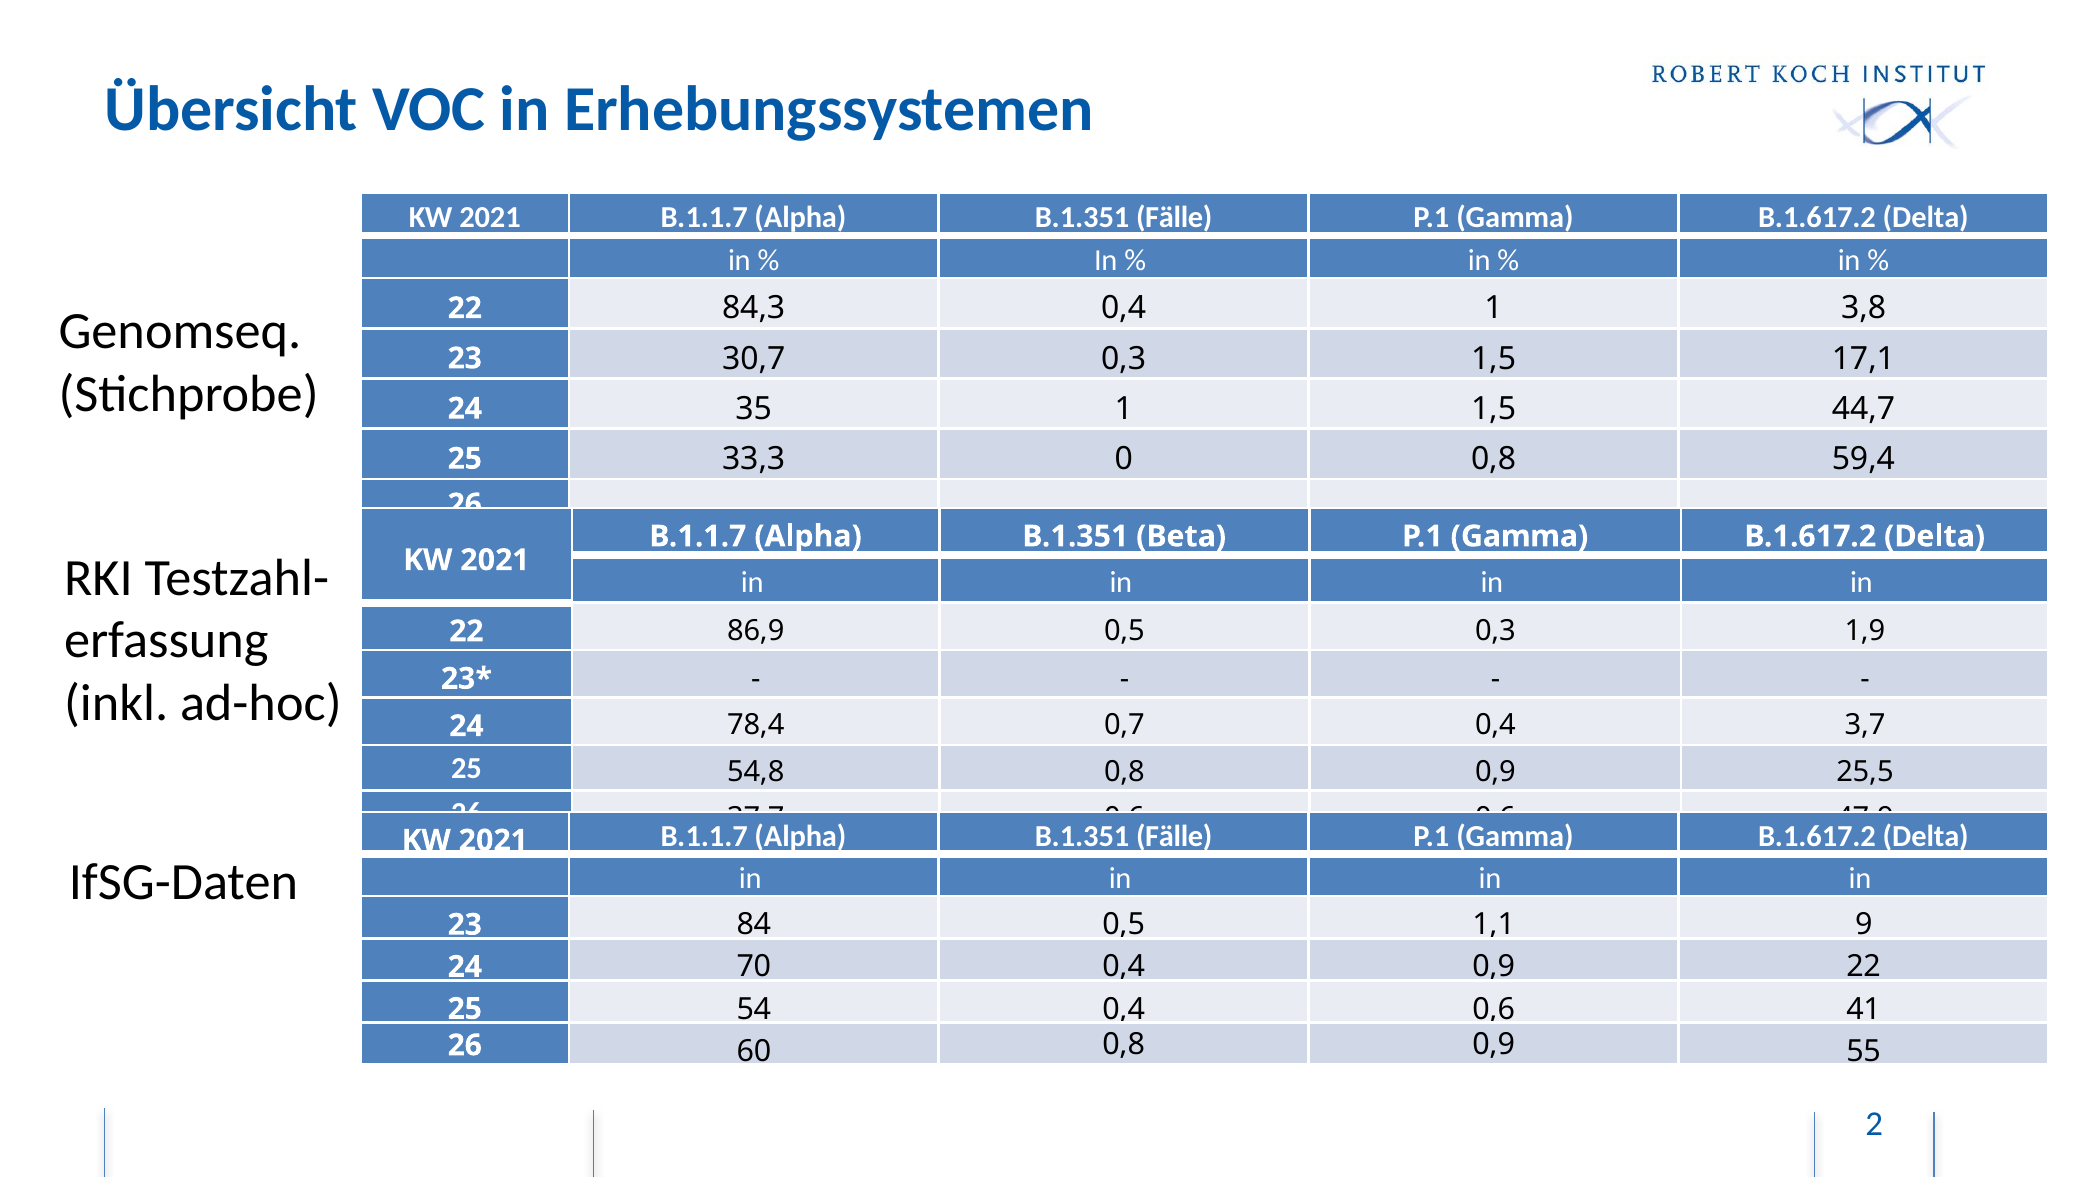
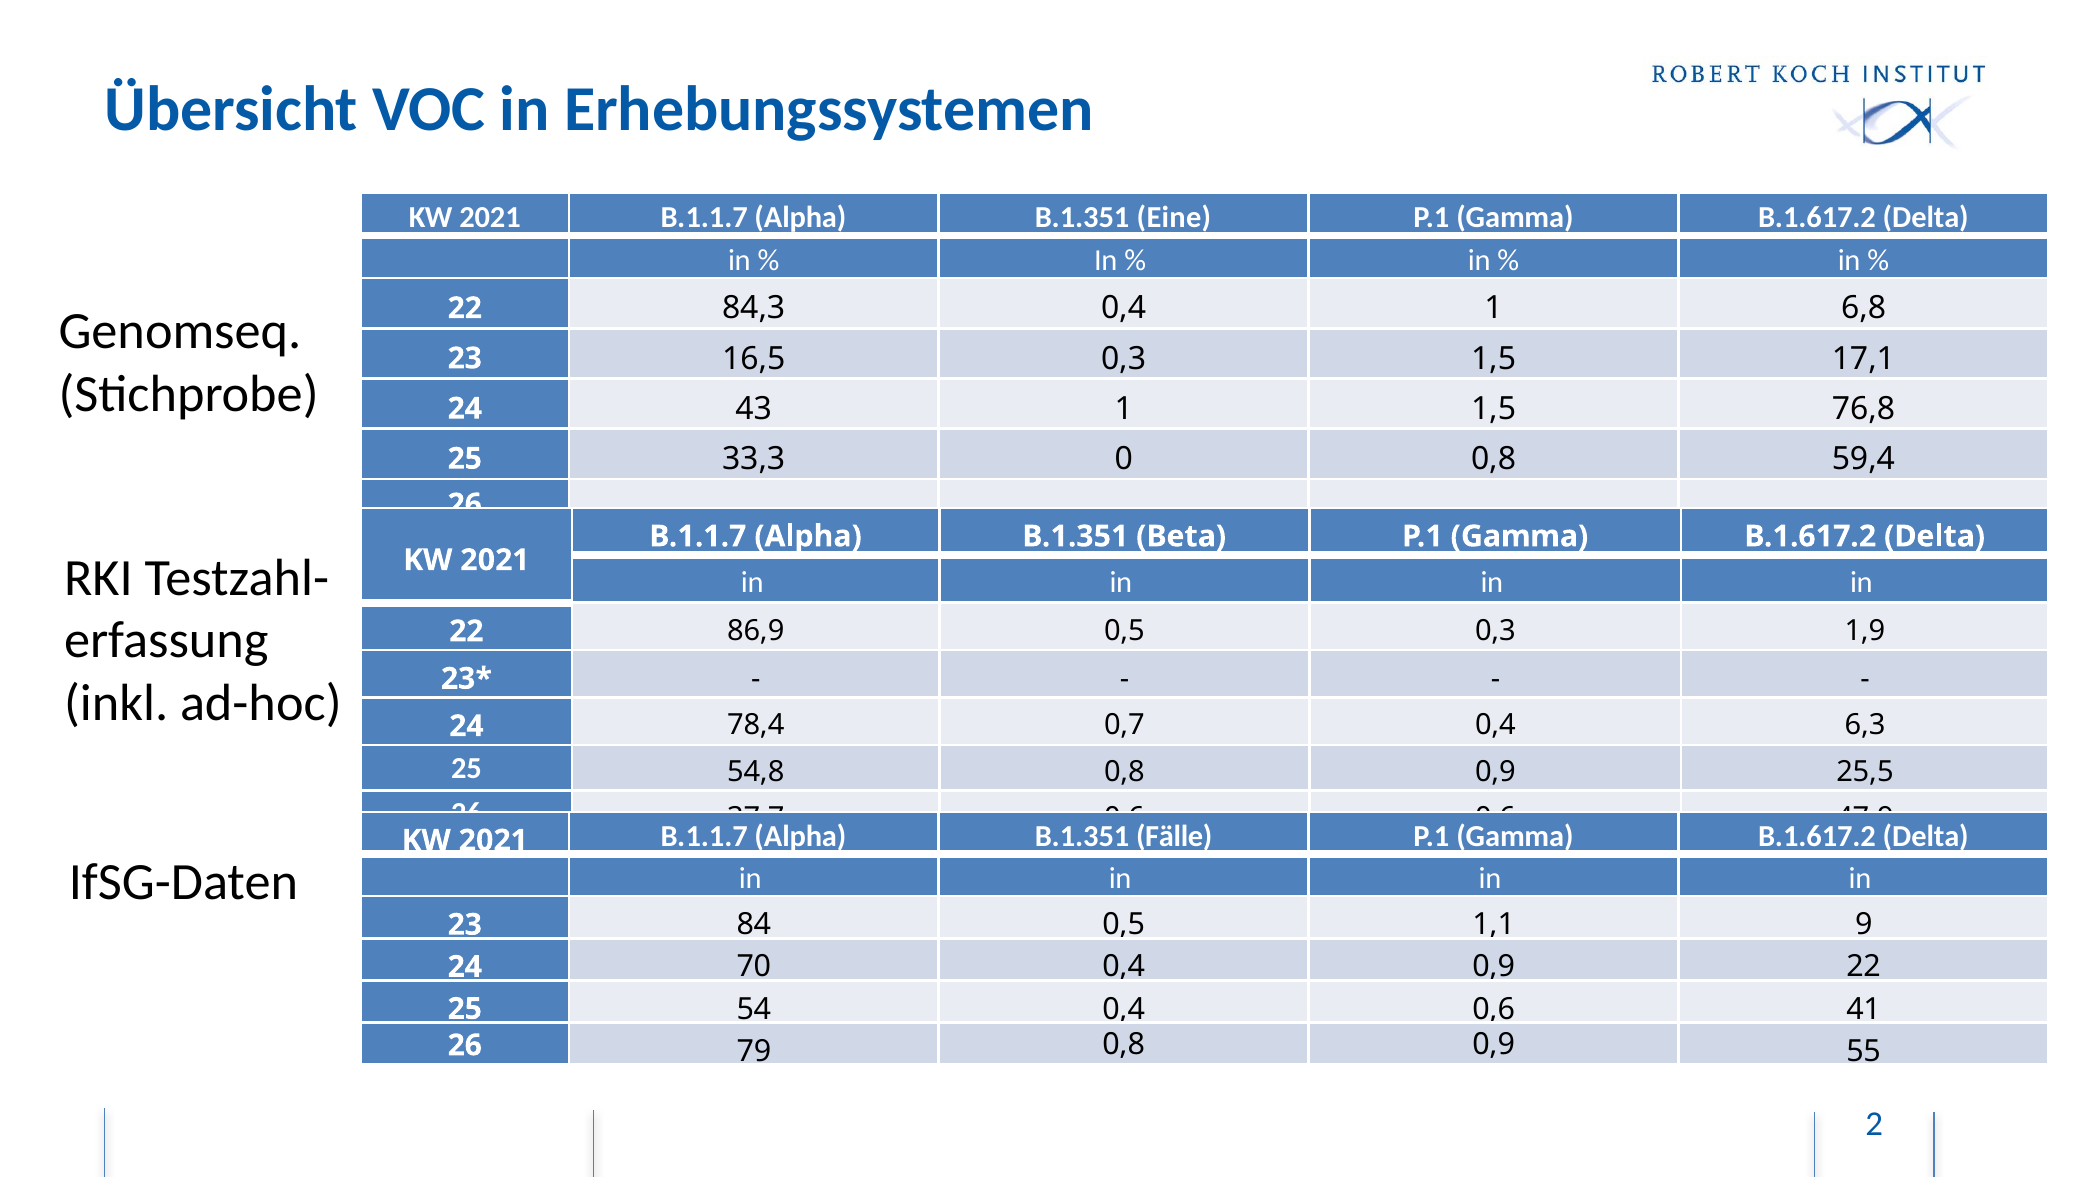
Fälle: Fälle -> Eine (1174, 217)
3,8: 3,8 -> 6,8 (1864, 308)
30,7: 30,7 -> 16,5 (754, 358)
35: 35 -> 43 (754, 409)
44,7: 44,7 -> 76,8 (1863, 409)
3,7: 3,7 -> 6,3 (1865, 725)
60: 60 -> 79 (754, 1051)
